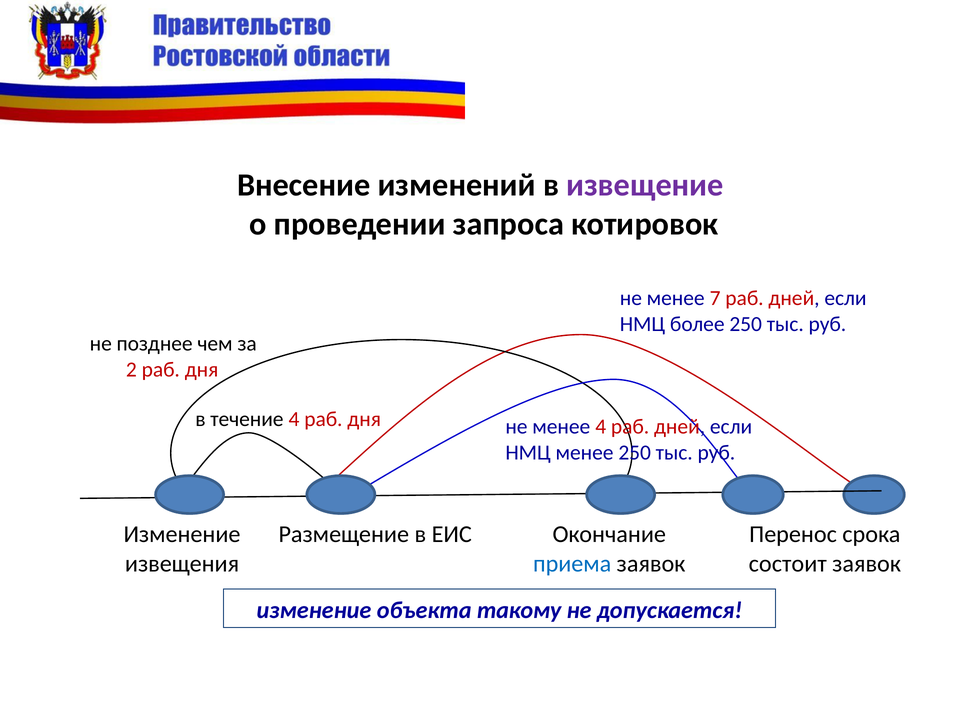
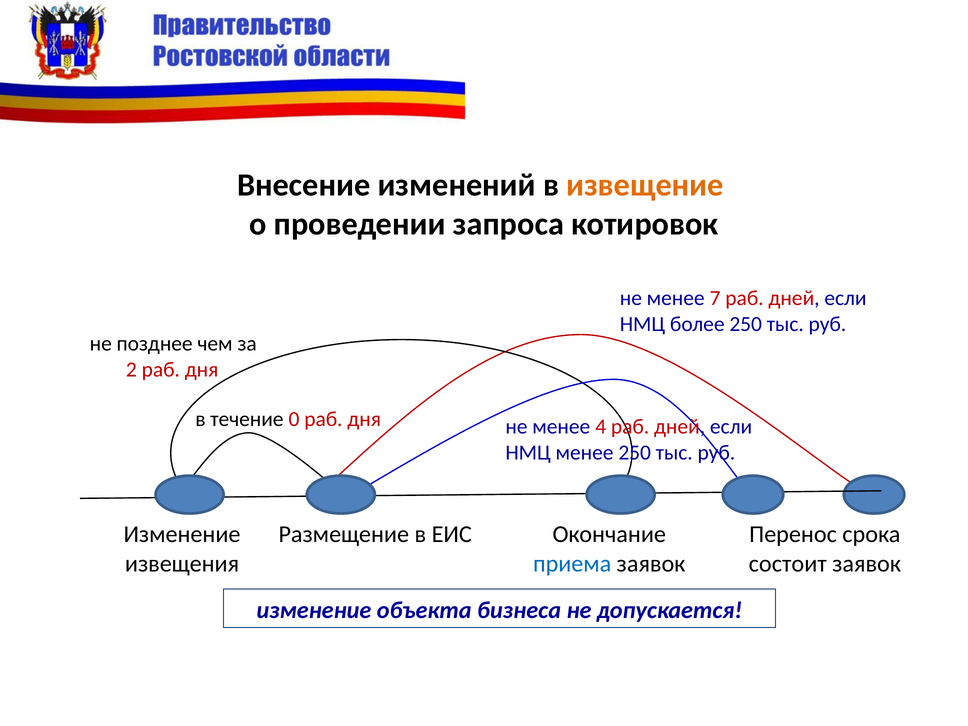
извещение colour: purple -> orange (645, 185)
течение 4: 4 -> 0 (294, 419)
такому: такому -> бизнеса (519, 610)
